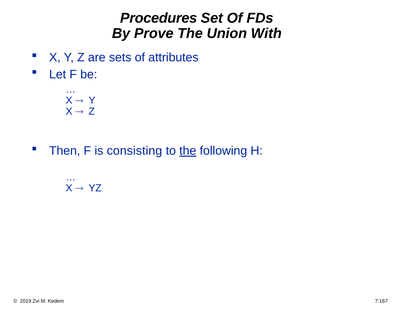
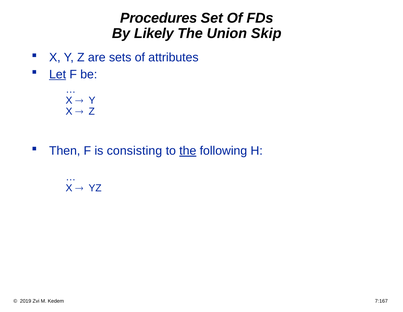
Prove: Prove -> Likely (154, 34)
With: With -> Skip (266, 34)
Let underline: none -> present (58, 74)
